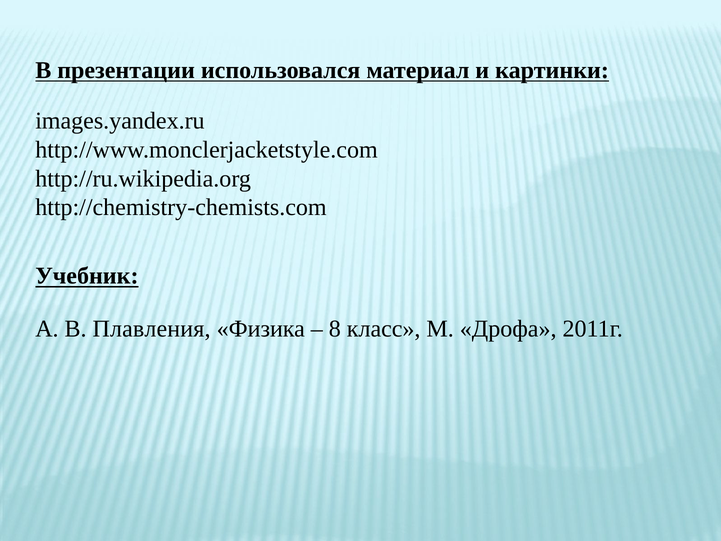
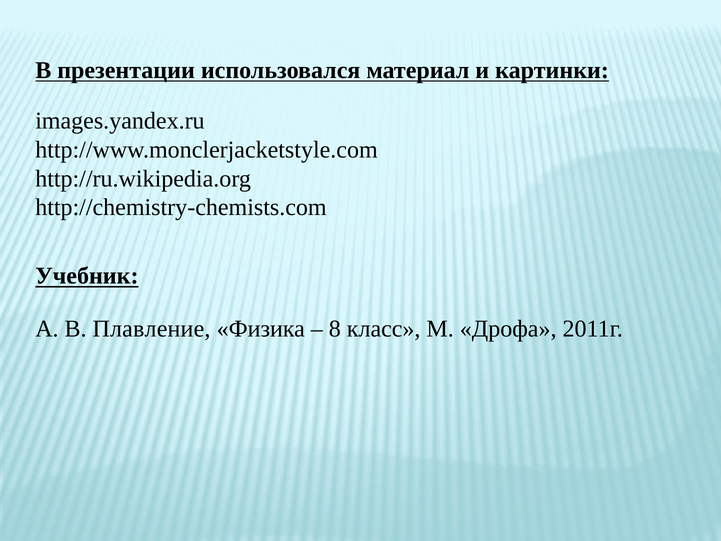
Плавления: Плавления -> Плавление (152, 329)
